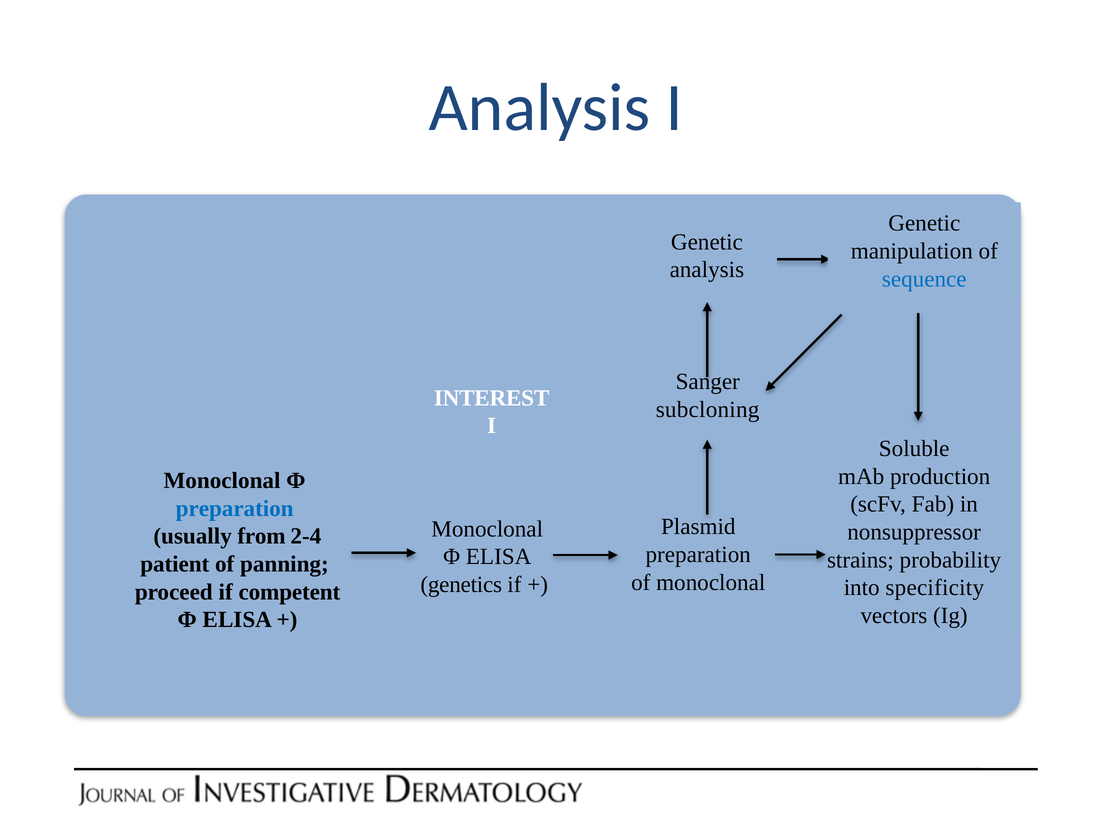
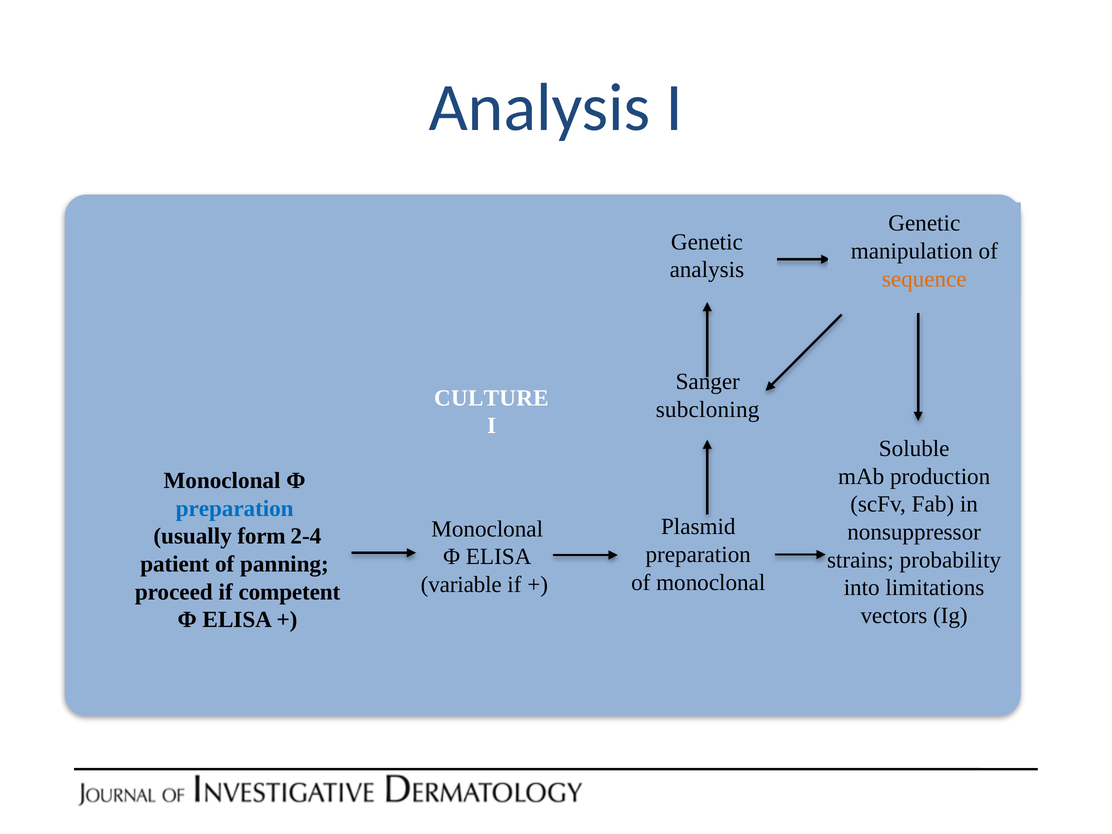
sequence colour: blue -> orange (924, 279)
INTEREST: INTEREST -> CULTURE (491, 398)
from: from -> form (262, 536)
genetics: genetics -> variable (461, 585)
specificity: specificity -> limitations (935, 588)
